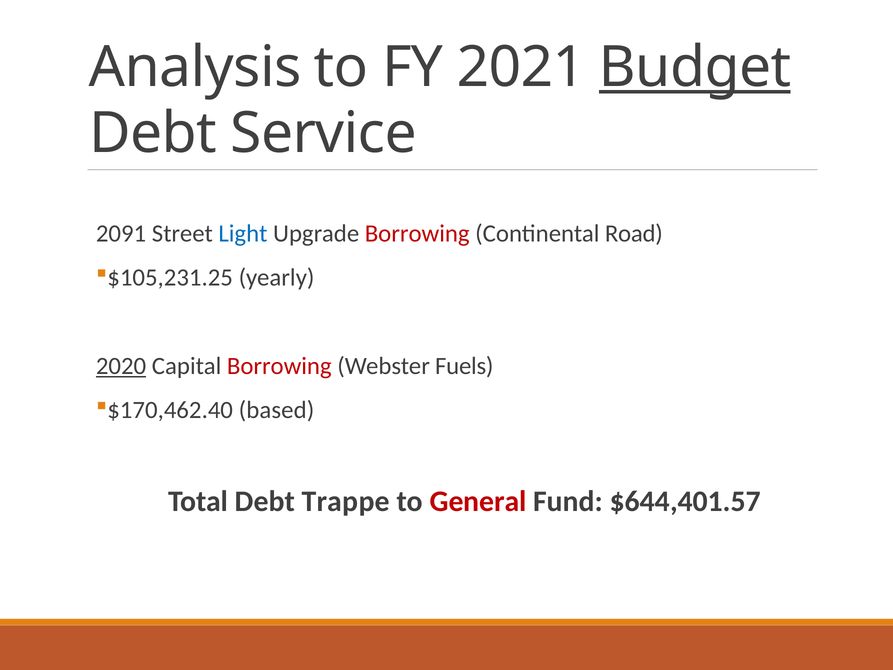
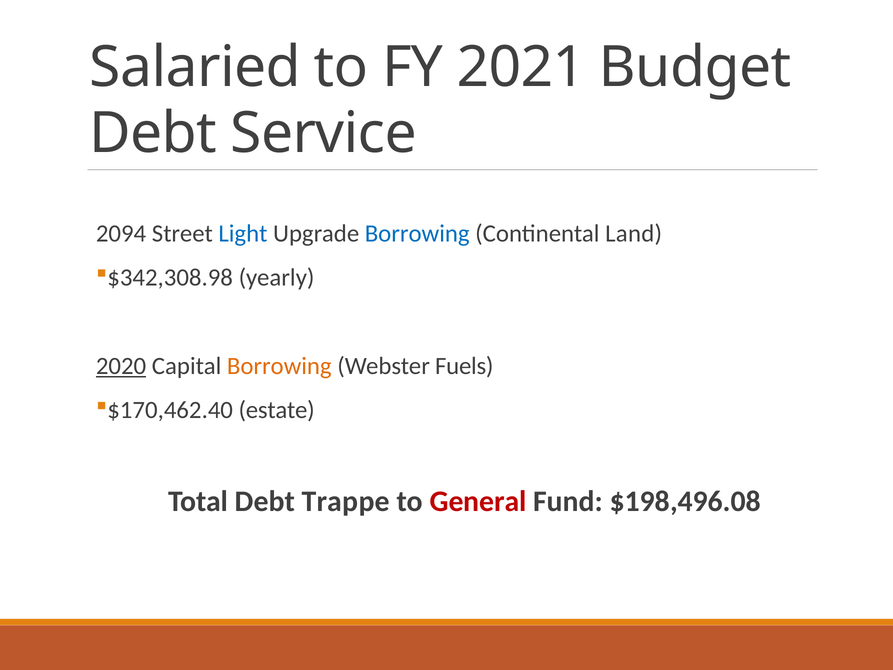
Analysis: Analysis -> Salaried (195, 67)
Budget underline: present -> none (695, 67)
2091: 2091 -> 2094 (121, 234)
Borrowing colour: red -> blue (417, 234)
Road: Road -> Land (634, 234)
$105,231.25: $105,231.25 -> $342,308.98 (170, 278)
Borrowing colour: red -> orange (279, 366)
based: based -> estate (277, 410)
$644,401.57: $644,401.57 -> $198,496.08 (685, 501)
